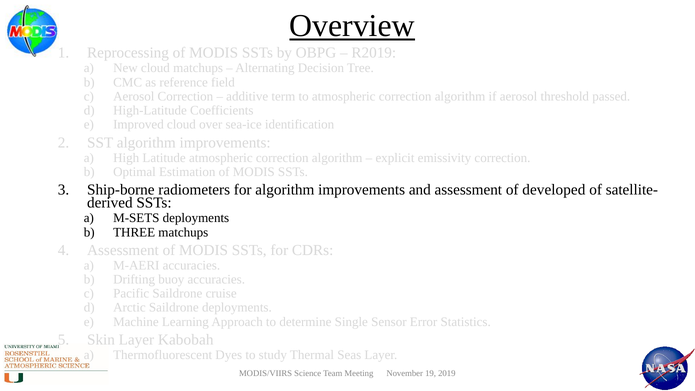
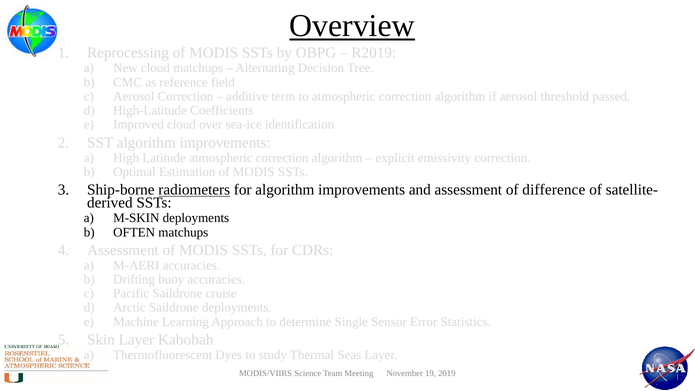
radiometers underline: none -> present (194, 190)
developed: developed -> difference (554, 190)
M-SETS: M-SETS -> M-SKIN (136, 218)
THREE: THREE -> OFTEN (134, 232)
